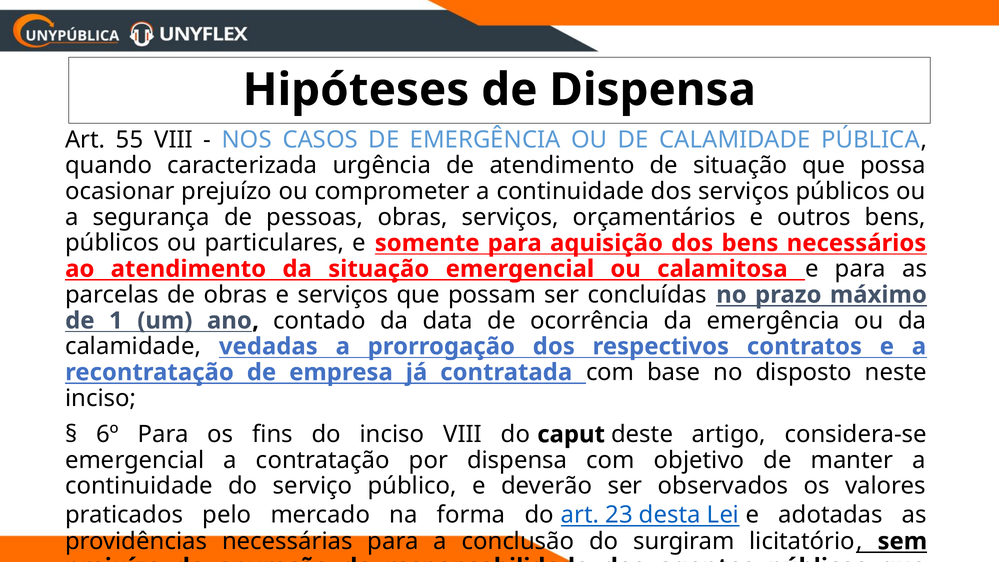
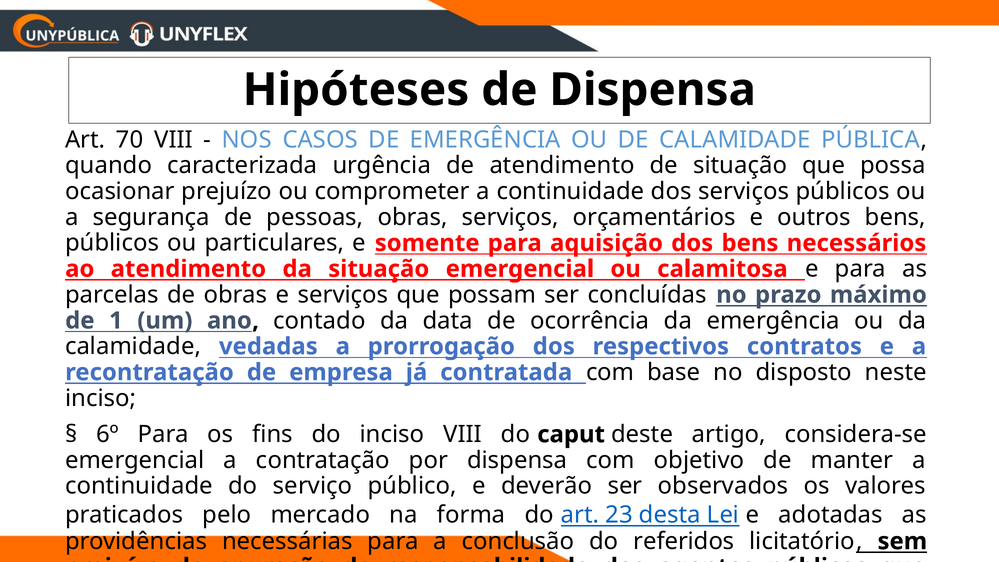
55: 55 -> 70 (130, 140)
surgiram: surgiram -> referidos (684, 541)
